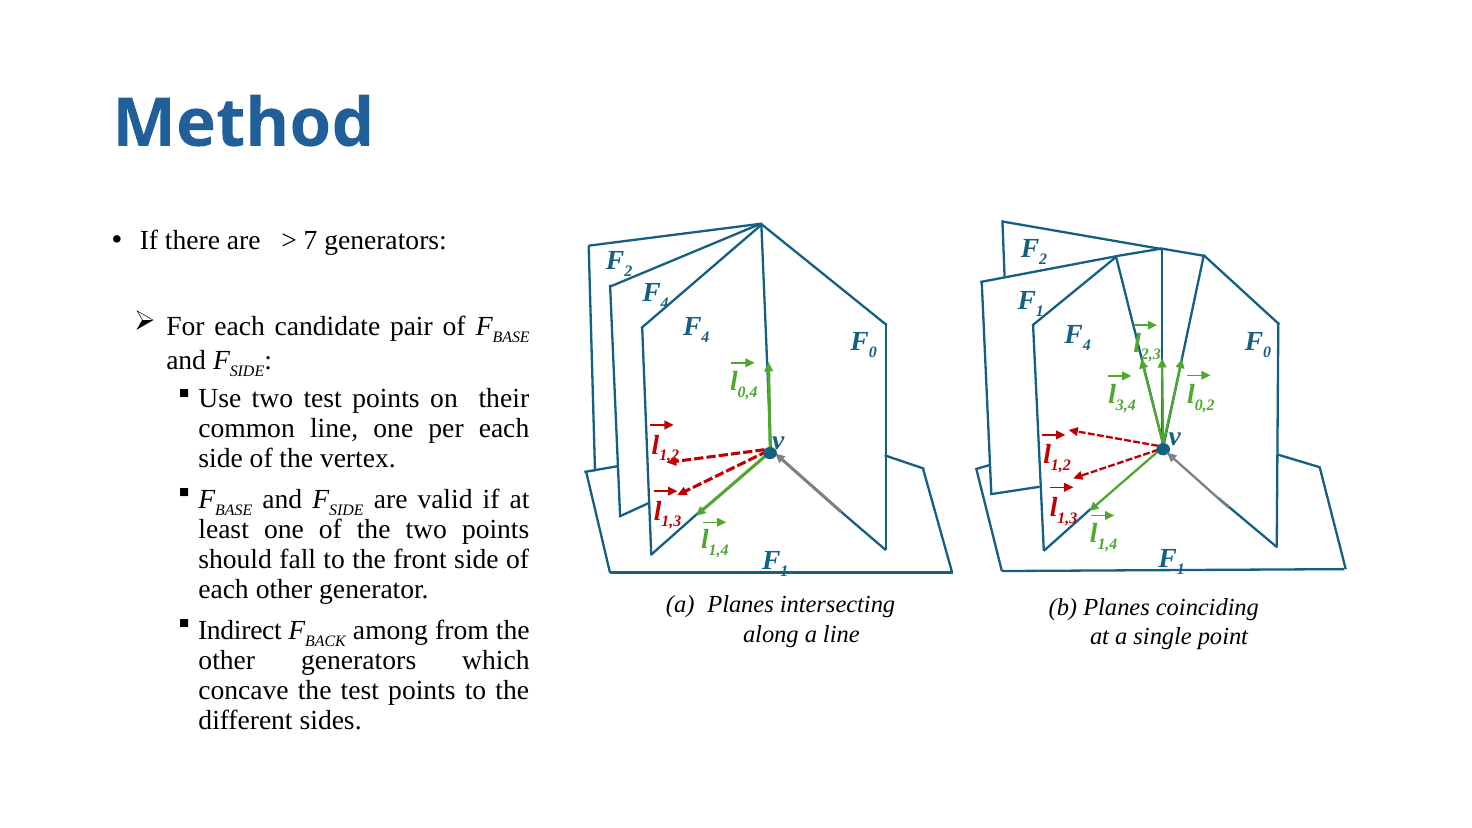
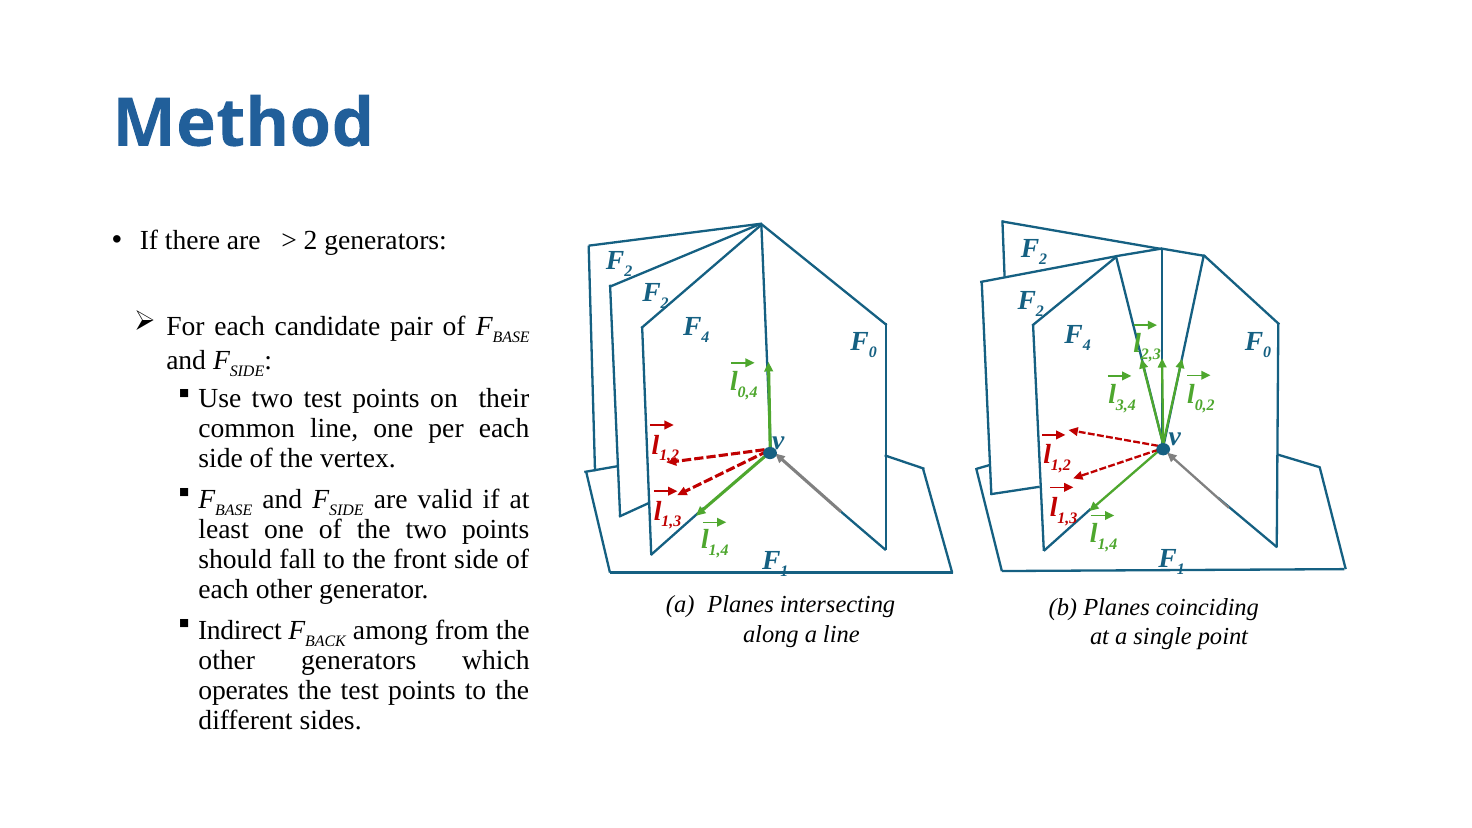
7: 7 -> 2 (311, 241)
4: 4 -> 2 (665, 303)
1: 1 -> 2 (1040, 311)
concave: concave -> operates (244, 691)
